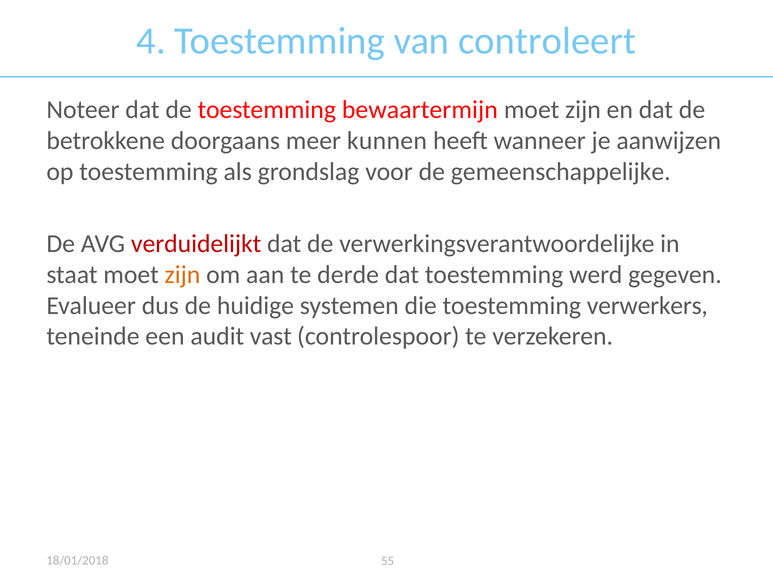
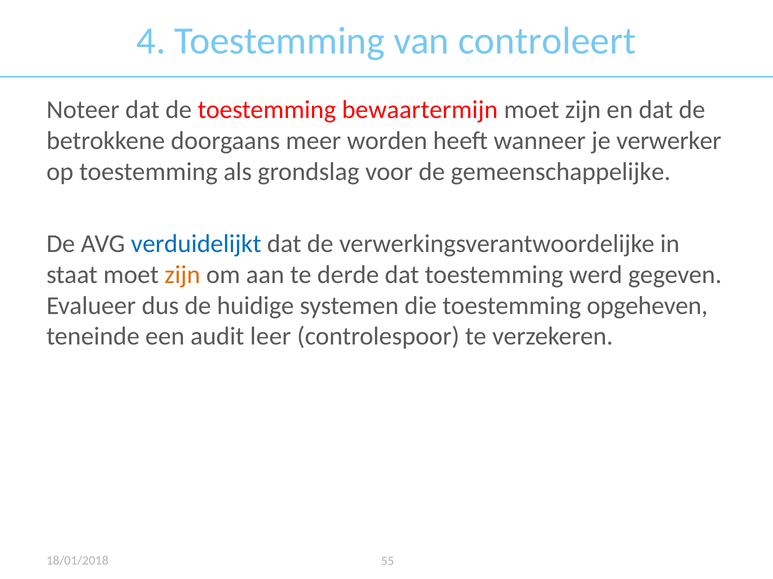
kunnen: kunnen -> worden (387, 141)
aanwijzen: aanwijzen -> verwerker (669, 141)
verduidelijkt colour: red -> blue (196, 244)
verwerkers: verwerkers -> opgeheven (647, 306)
vast: vast -> leer (271, 337)
